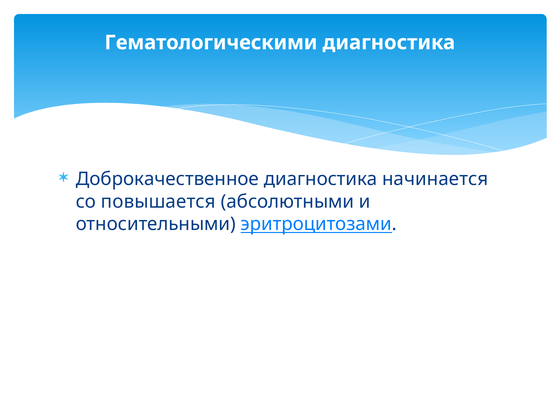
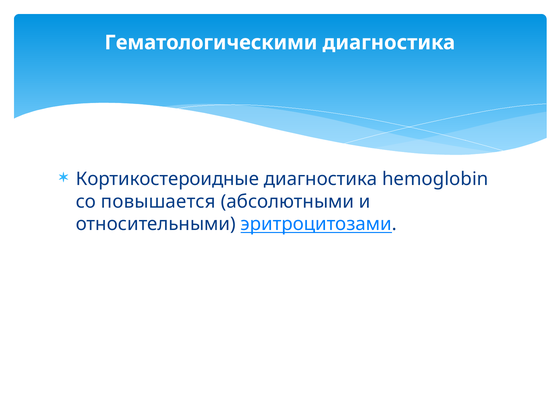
Доброкачественное: Доброкачественное -> Кортикостероидные (167, 179)
начинается: начинается -> hemoglobin (435, 179)
